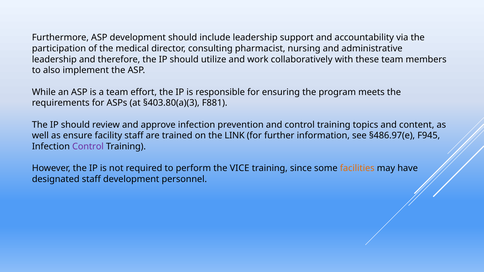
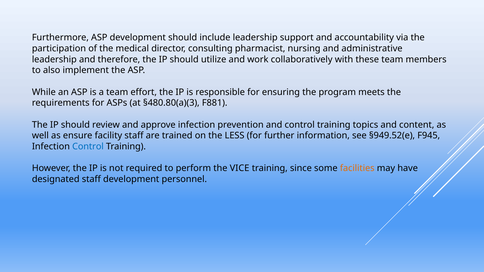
§403.80(a)(3: §403.80(a)(3 -> §480.80(a)(3 (171, 103)
LINK: LINK -> LESS (235, 136)
§486.97(e: §486.97(e -> §949.52(e (392, 136)
Control colour: purple -> blue (88, 147)
